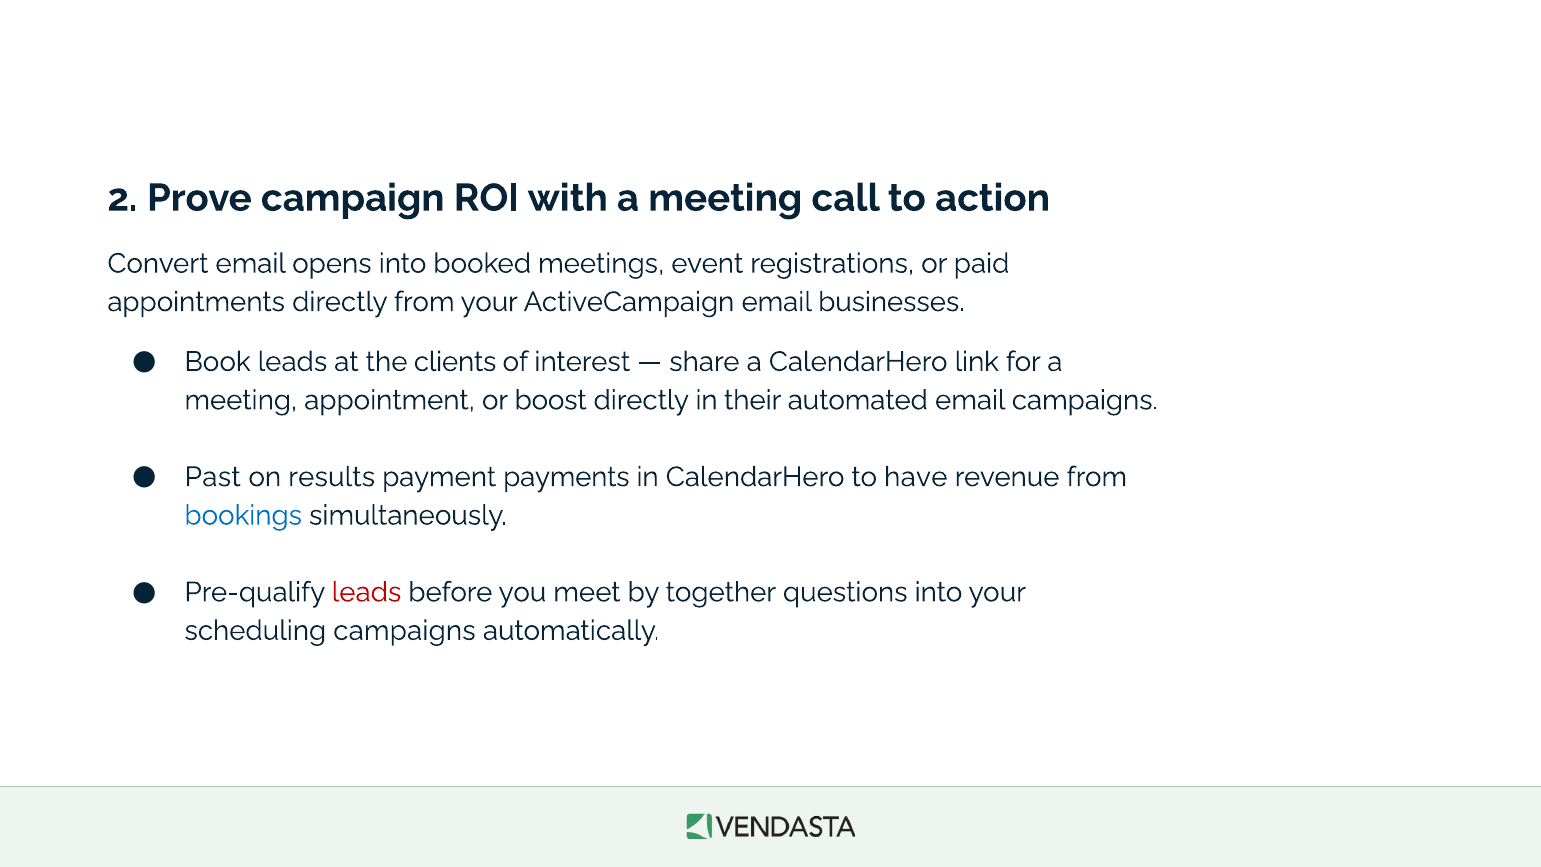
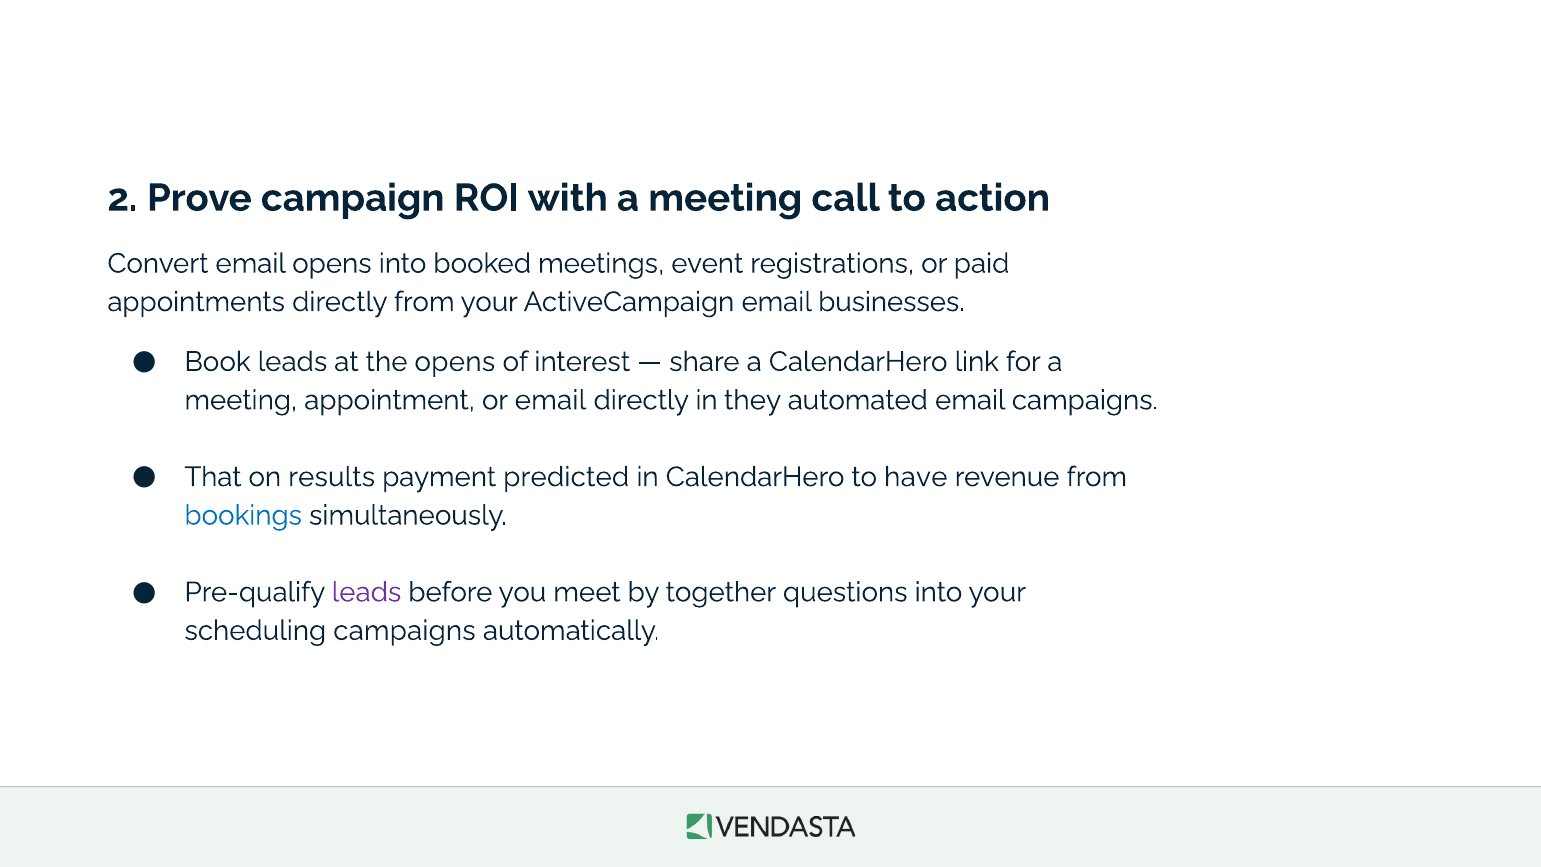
the clients: clients -> opens (455, 362)
or boost: boost -> email (550, 400)
their: their -> they (753, 400)
Past: Past -> That (213, 477)
payments: payments -> predicted (566, 477)
leads colour: red -> purple (367, 592)
